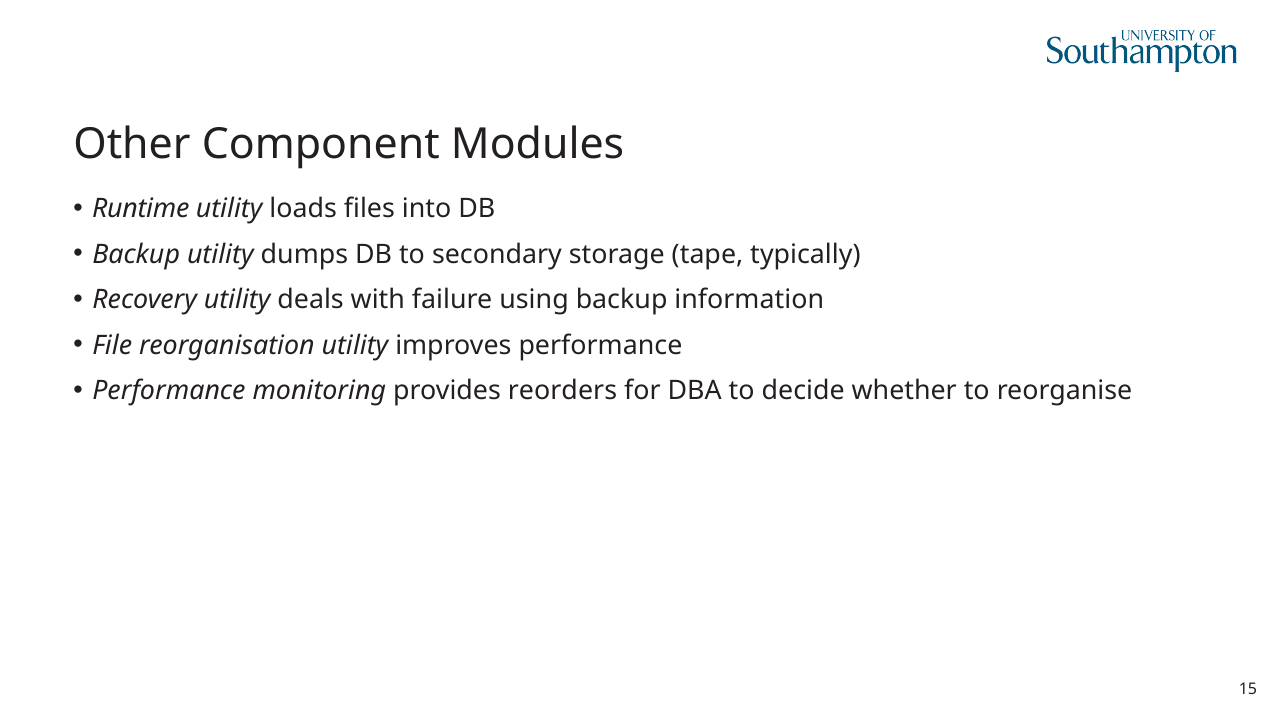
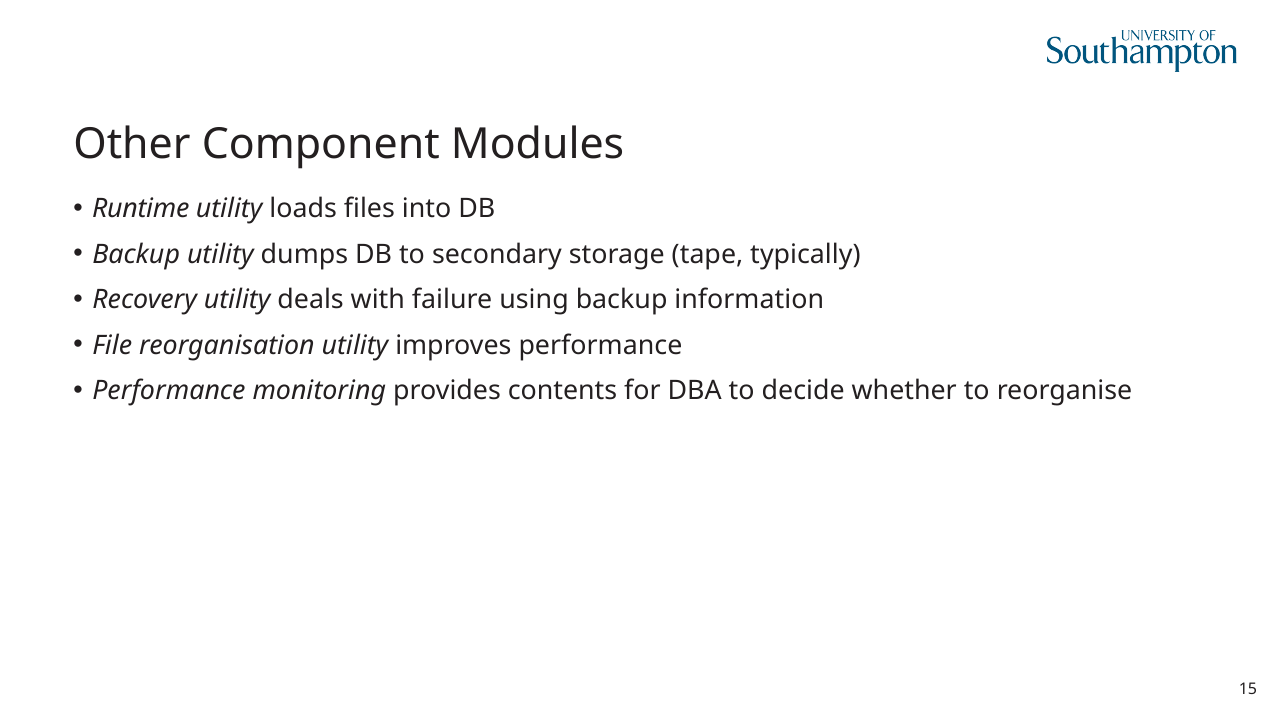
reorders: reorders -> contents (562, 391)
